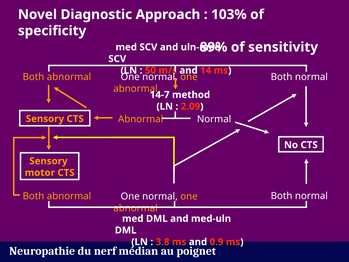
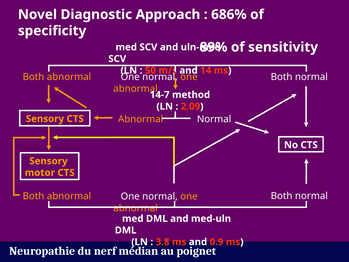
103%: 103% -> 686% (229, 14)
